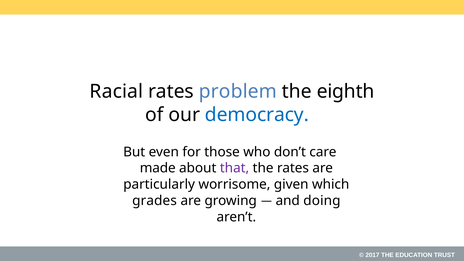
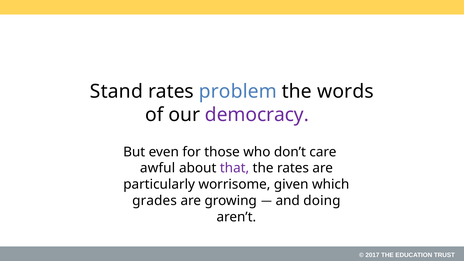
Racial: Racial -> Stand (116, 92)
eighth: eighth -> words (345, 92)
democracy colour: blue -> purple (257, 115)
made: made -> awful (158, 168)
